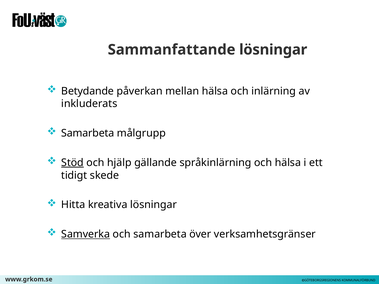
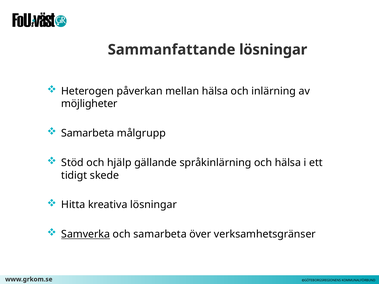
Betydande: Betydande -> Heterogen (88, 91)
inkluderats: inkluderats -> möjligheter (89, 104)
Stöd underline: present -> none (72, 163)
